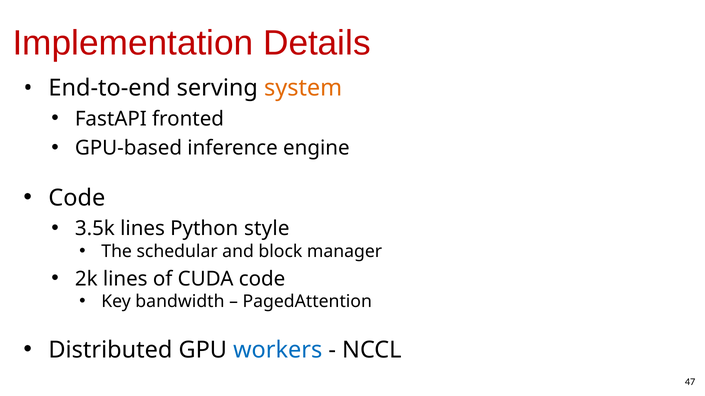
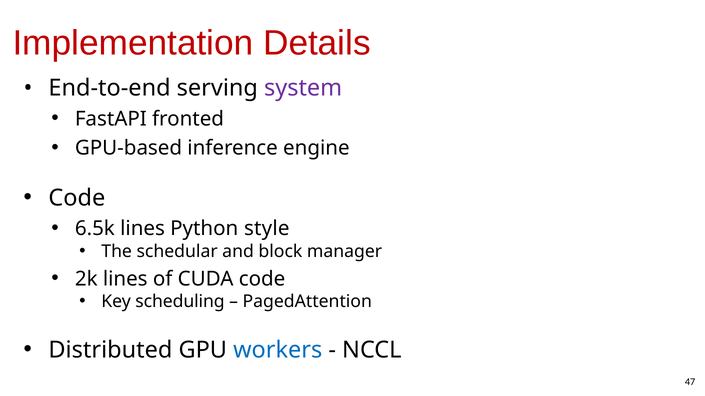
system colour: orange -> purple (303, 88)
3.5k: 3.5k -> 6.5k (95, 229)
bandwidth: bandwidth -> scheduling (180, 302)
